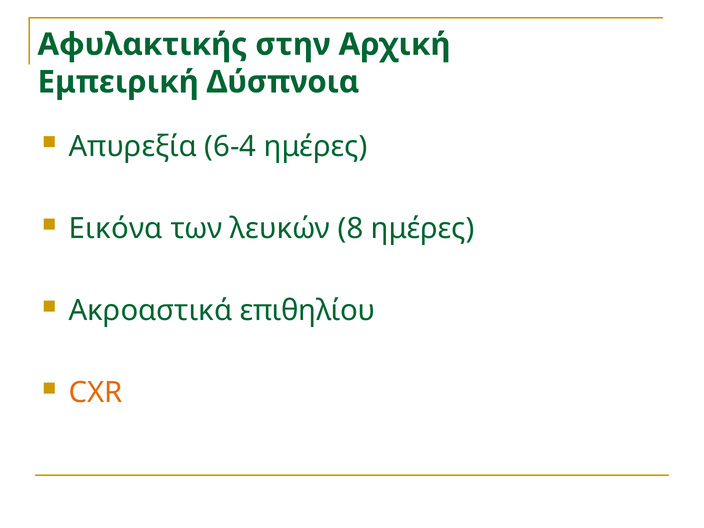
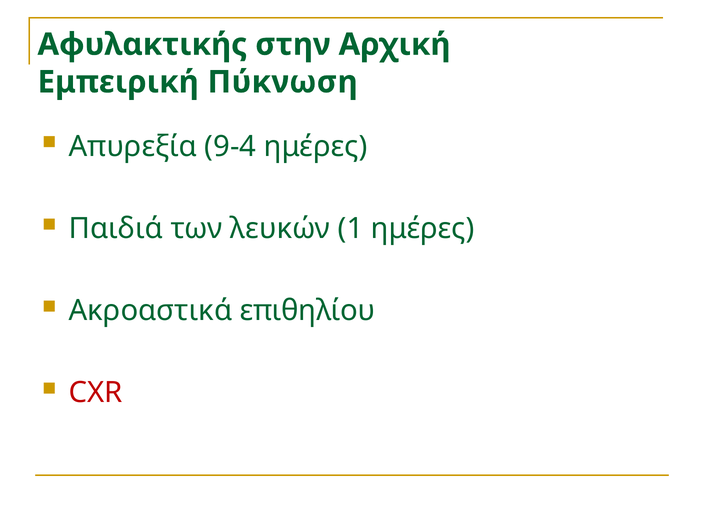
Δύσπνοια: Δύσπνοια -> Πύκνωση (283, 82)
6-4: 6-4 -> 9-4 (230, 146)
Εικόνα: Εικόνα -> Παιδιά (116, 229)
8: 8 -> 1 (350, 229)
CXR colour: orange -> red (96, 393)
